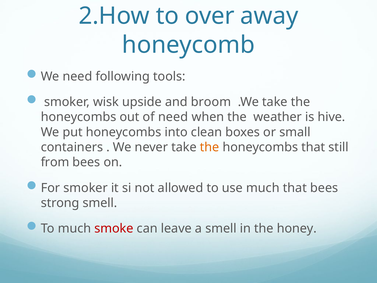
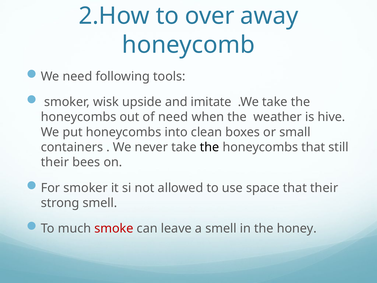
broom: broom -> imitate (211, 102)
the colour: orange -> black (210, 147)
from: from -> their (55, 162)
use much: much -> space (263, 188)
that bees: bees -> their (324, 188)
